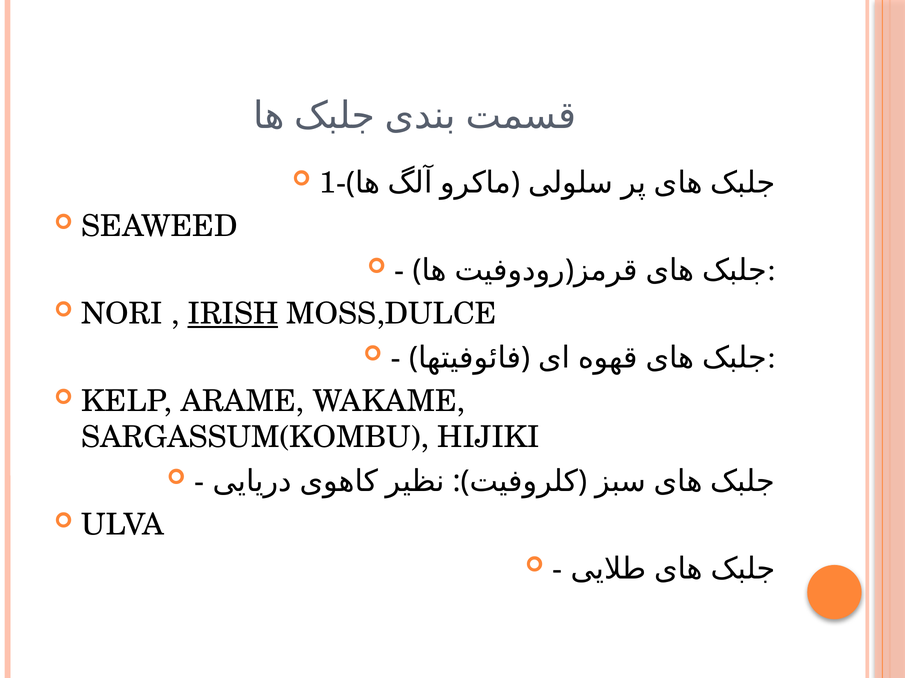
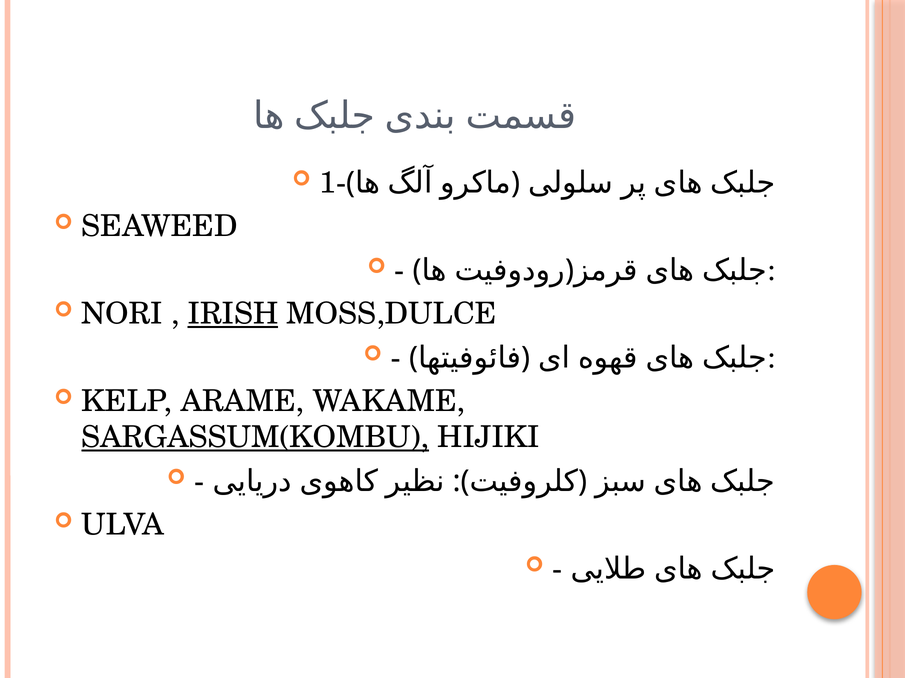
SARGASSUM(KOMBU underline: none -> present (255, 438)
